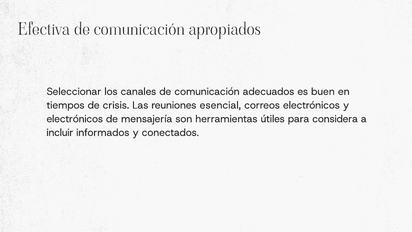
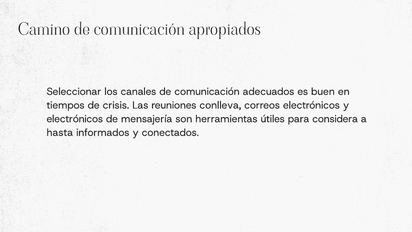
Efectiva: Efectiva -> Camino (44, 29)
esencial: esencial -> conlleva (220, 105)
incluir: incluir -> hasta (60, 132)
